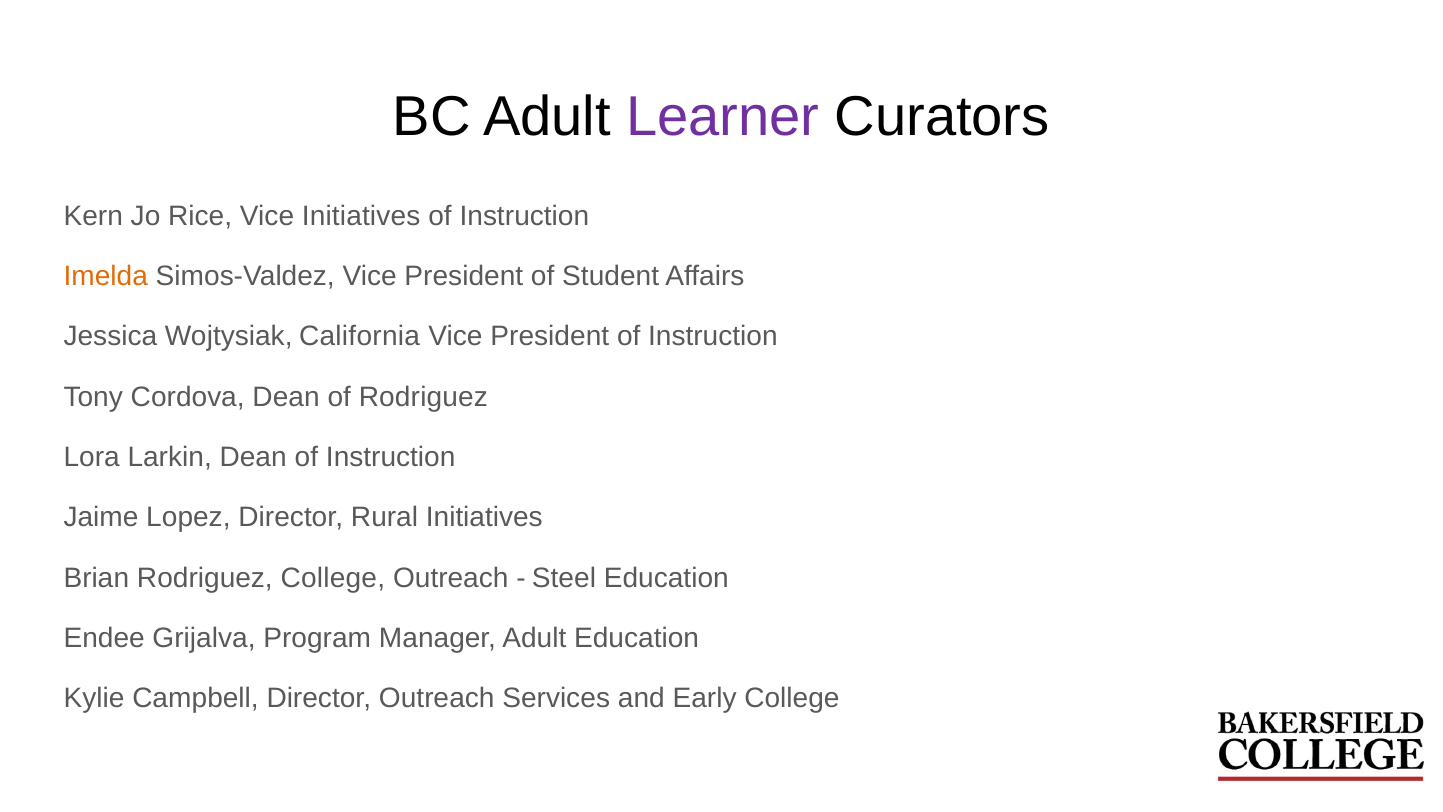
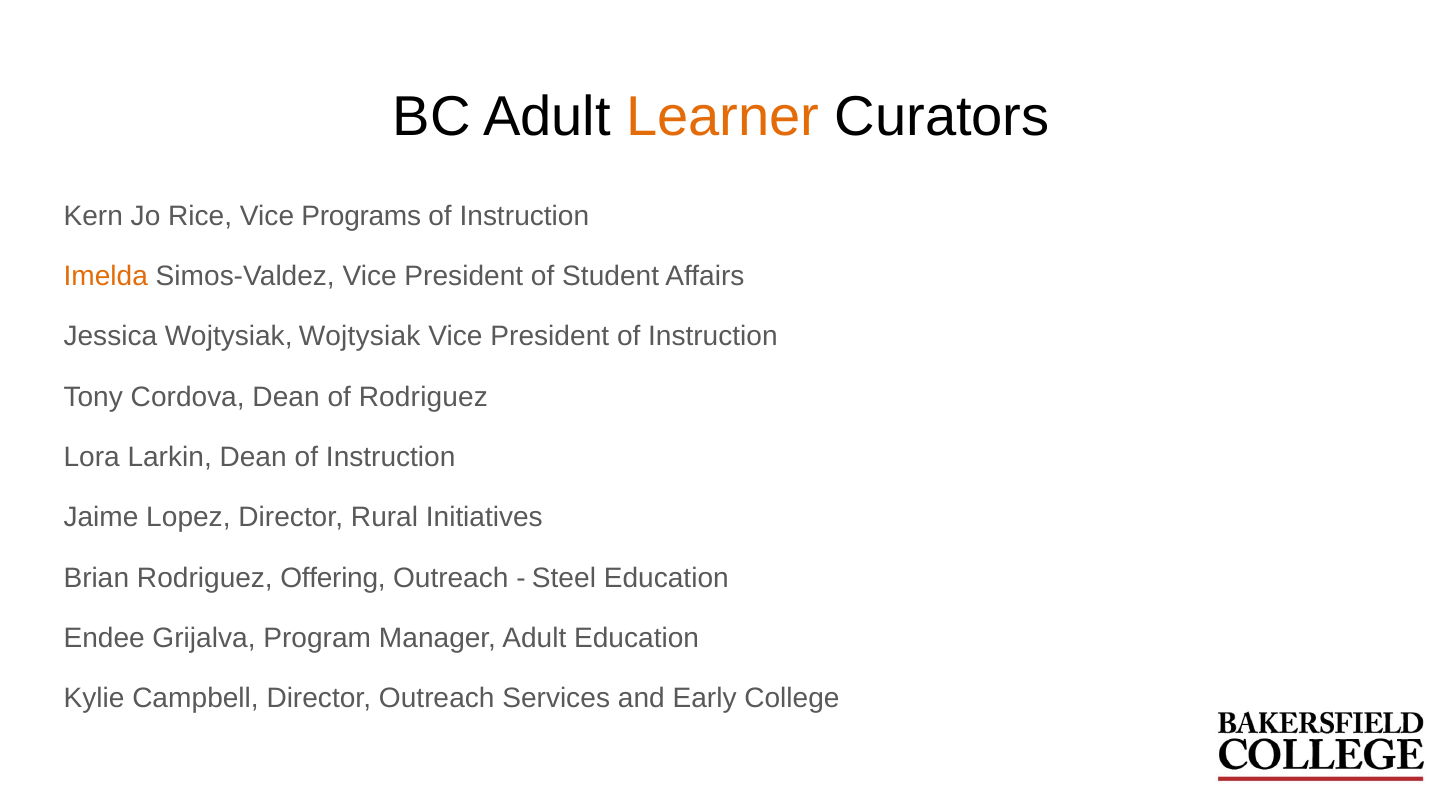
Learner colour: purple -> orange (723, 117)
Vice Initiatives: Initiatives -> Programs (361, 216)
Wojtysiak California: California -> Wojtysiak (360, 337)
Rodriguez College: College -> Offering (333, 578)
